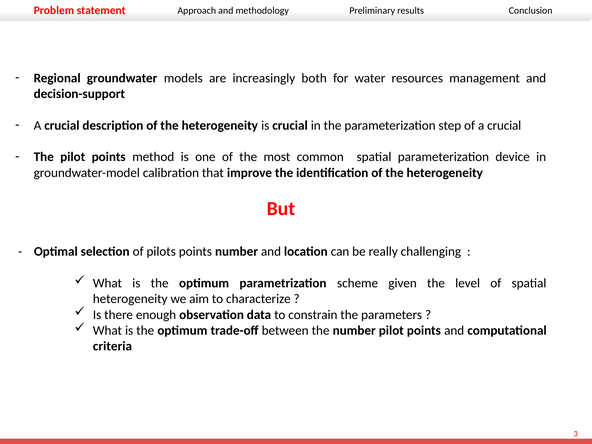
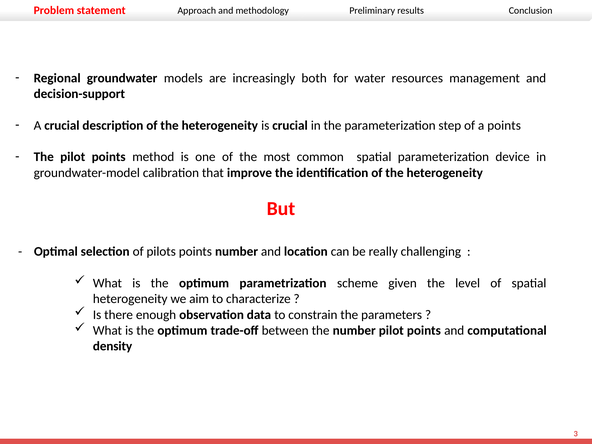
of a crucial: crucial -> points (504, 125)
criteria: criteria -> density (113, 346)
